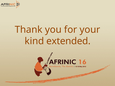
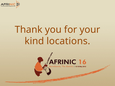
extended: extended -> locations (68, 41)
